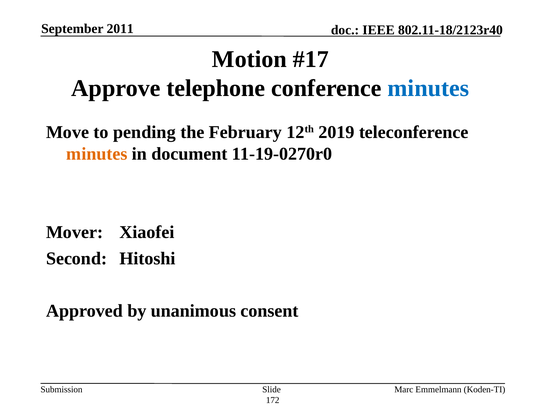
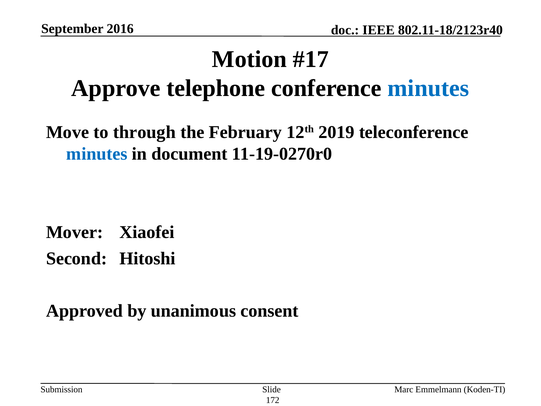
2011: 2011 -> 2016 (120, 29)
pending: pending -> through (144, 132)
minutes colour: orange -> blue (97, 154)
